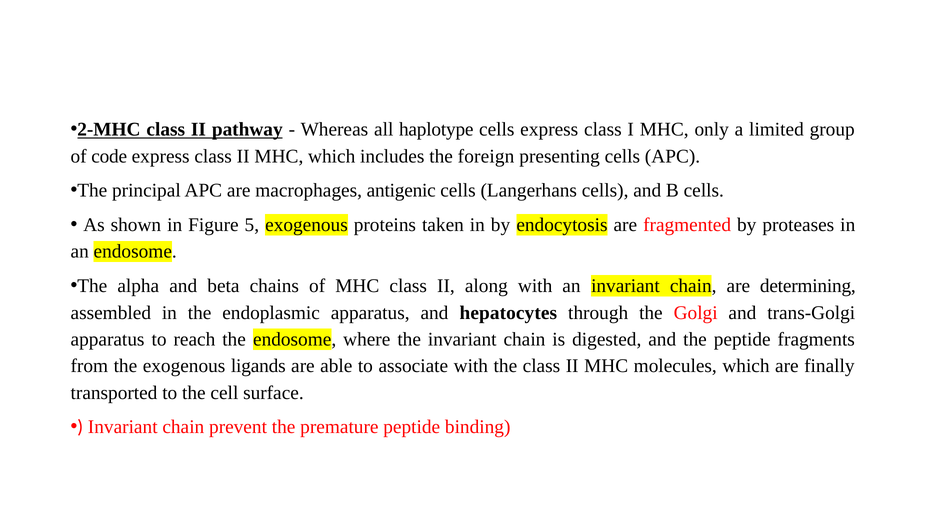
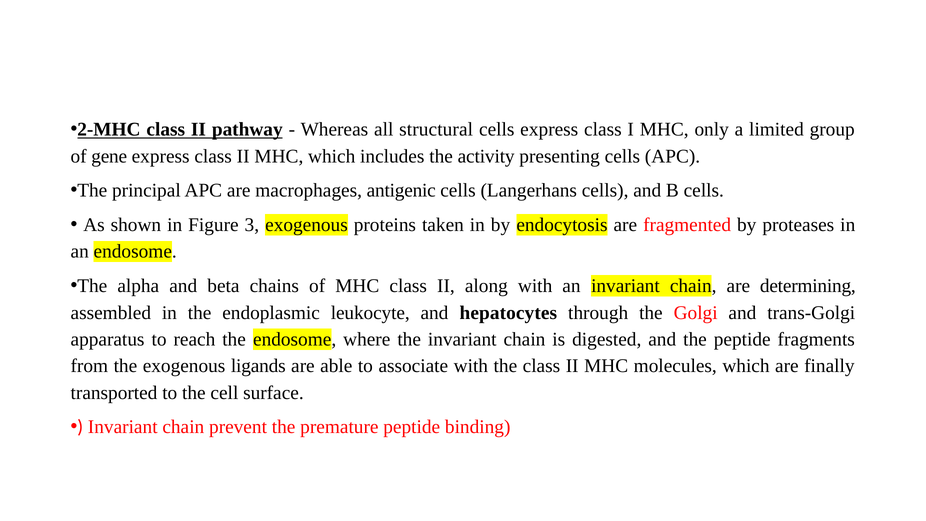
haplotype: haplotype -> structural (436, 129)
code: code -> gene (109, 156)
foreign: foreign -> activity (486, 156)
5: 5 -> 3 (252, 225)
endoplasmic apparatus: apparatus -> leukocyte (370, 313)
